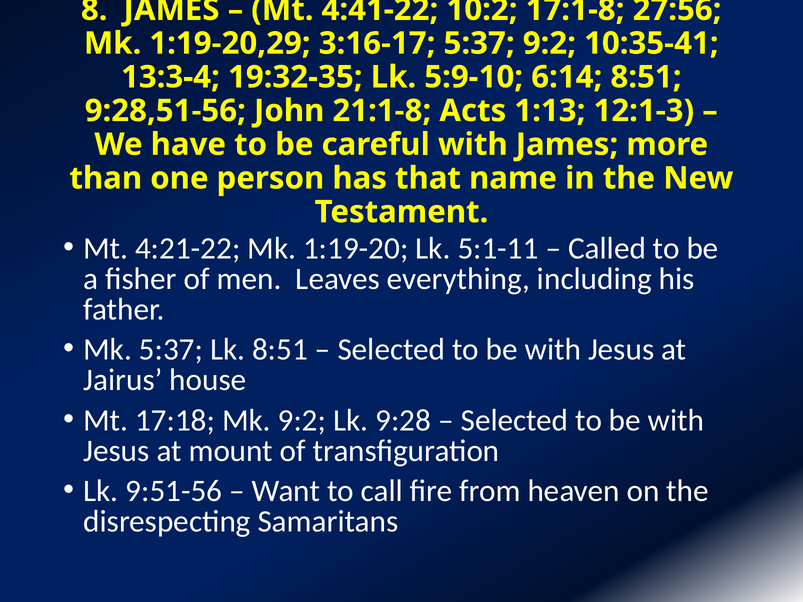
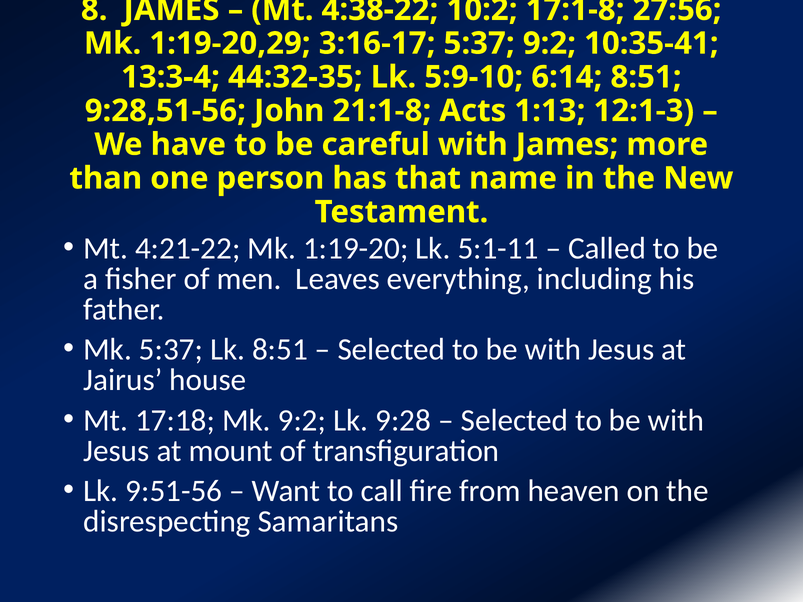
4:41-22: 4:41-22 -> 4:38-22 (380, 10)
19:32-35: 19:32-35 -> 44:32-35 (295, 77)
